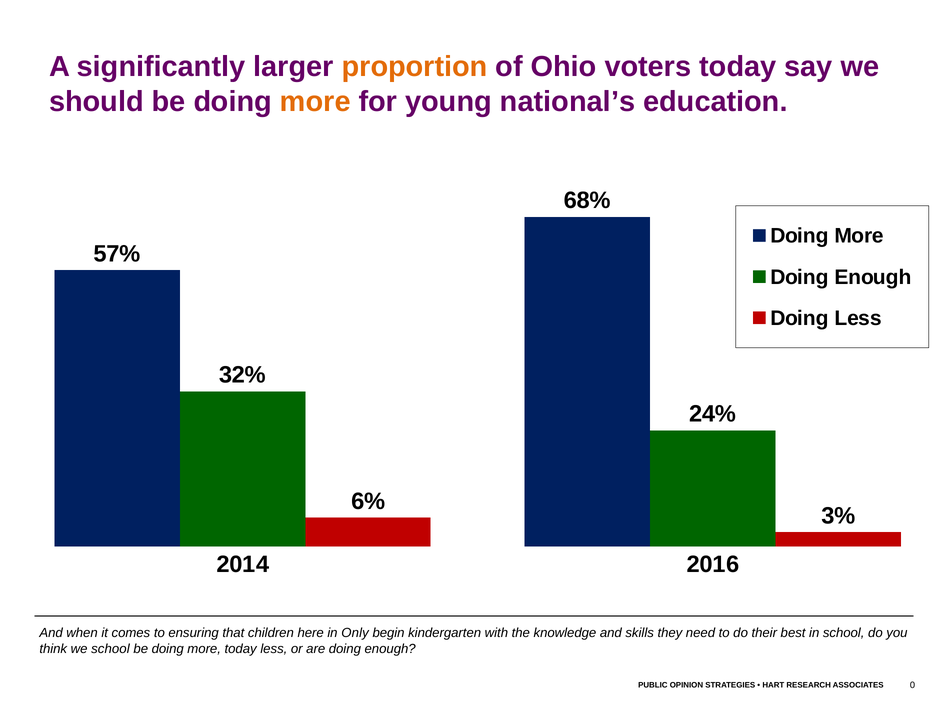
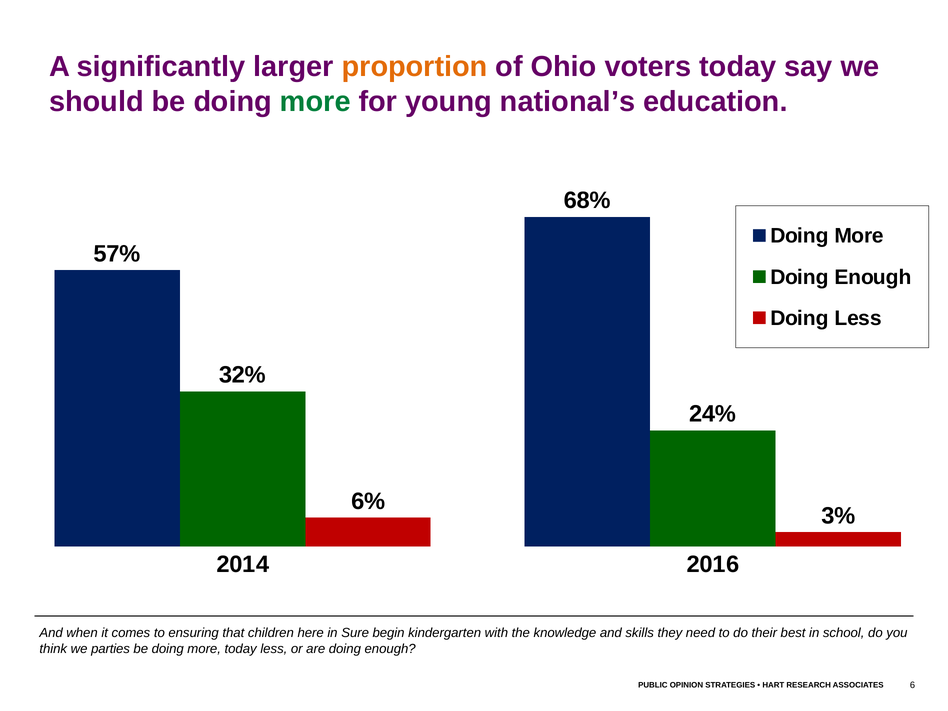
more colour: orange -> green (315, 102)
Only: Only -> Sure (355, 633)
we school: school -> parties (111, 649)
0: 0 -> 6 (912, 685)
